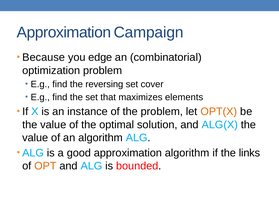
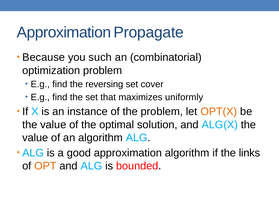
Campaign: Campaign -> Propagate (149, 32)
edge: edge -> such (100, 57)
elements: elements -> uniformly (184, 97)
